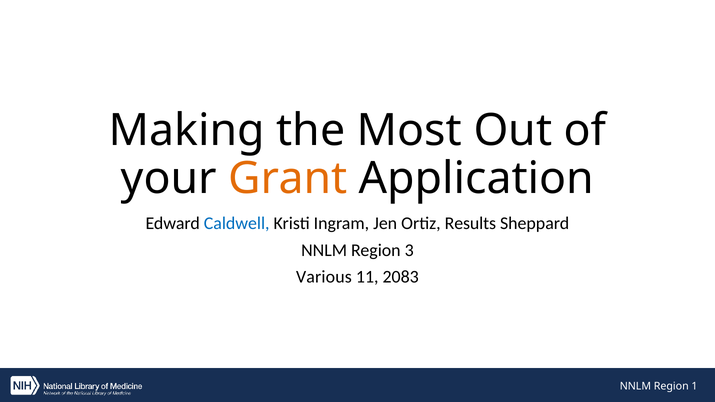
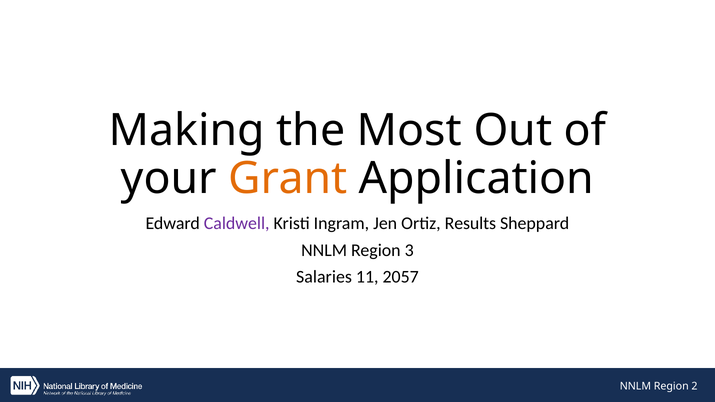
Caldwell colour: blue -> purple (237, 223)
Various: Various -> Salaries (324, 277)
2083: 2083 -> 2057 (401, 277)
1: 1 -> 2 (694, 386)
